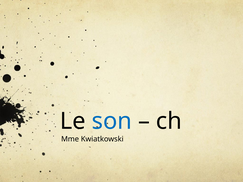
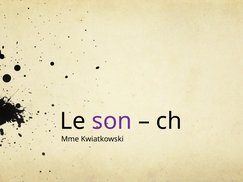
son colour: blue -> purple (112, 121)
